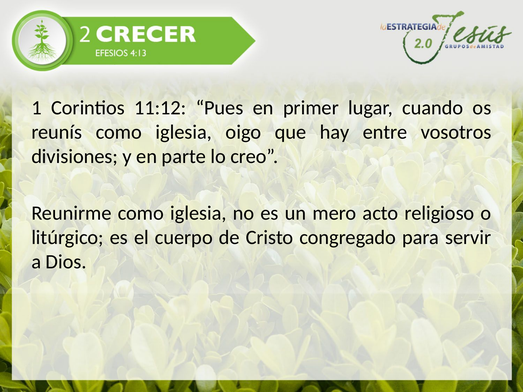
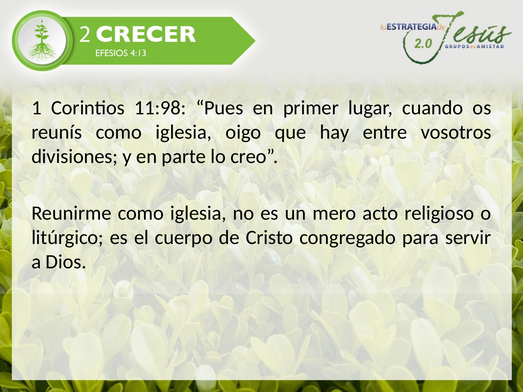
11:12: 11:12 -> 11:98 (160, 108)
